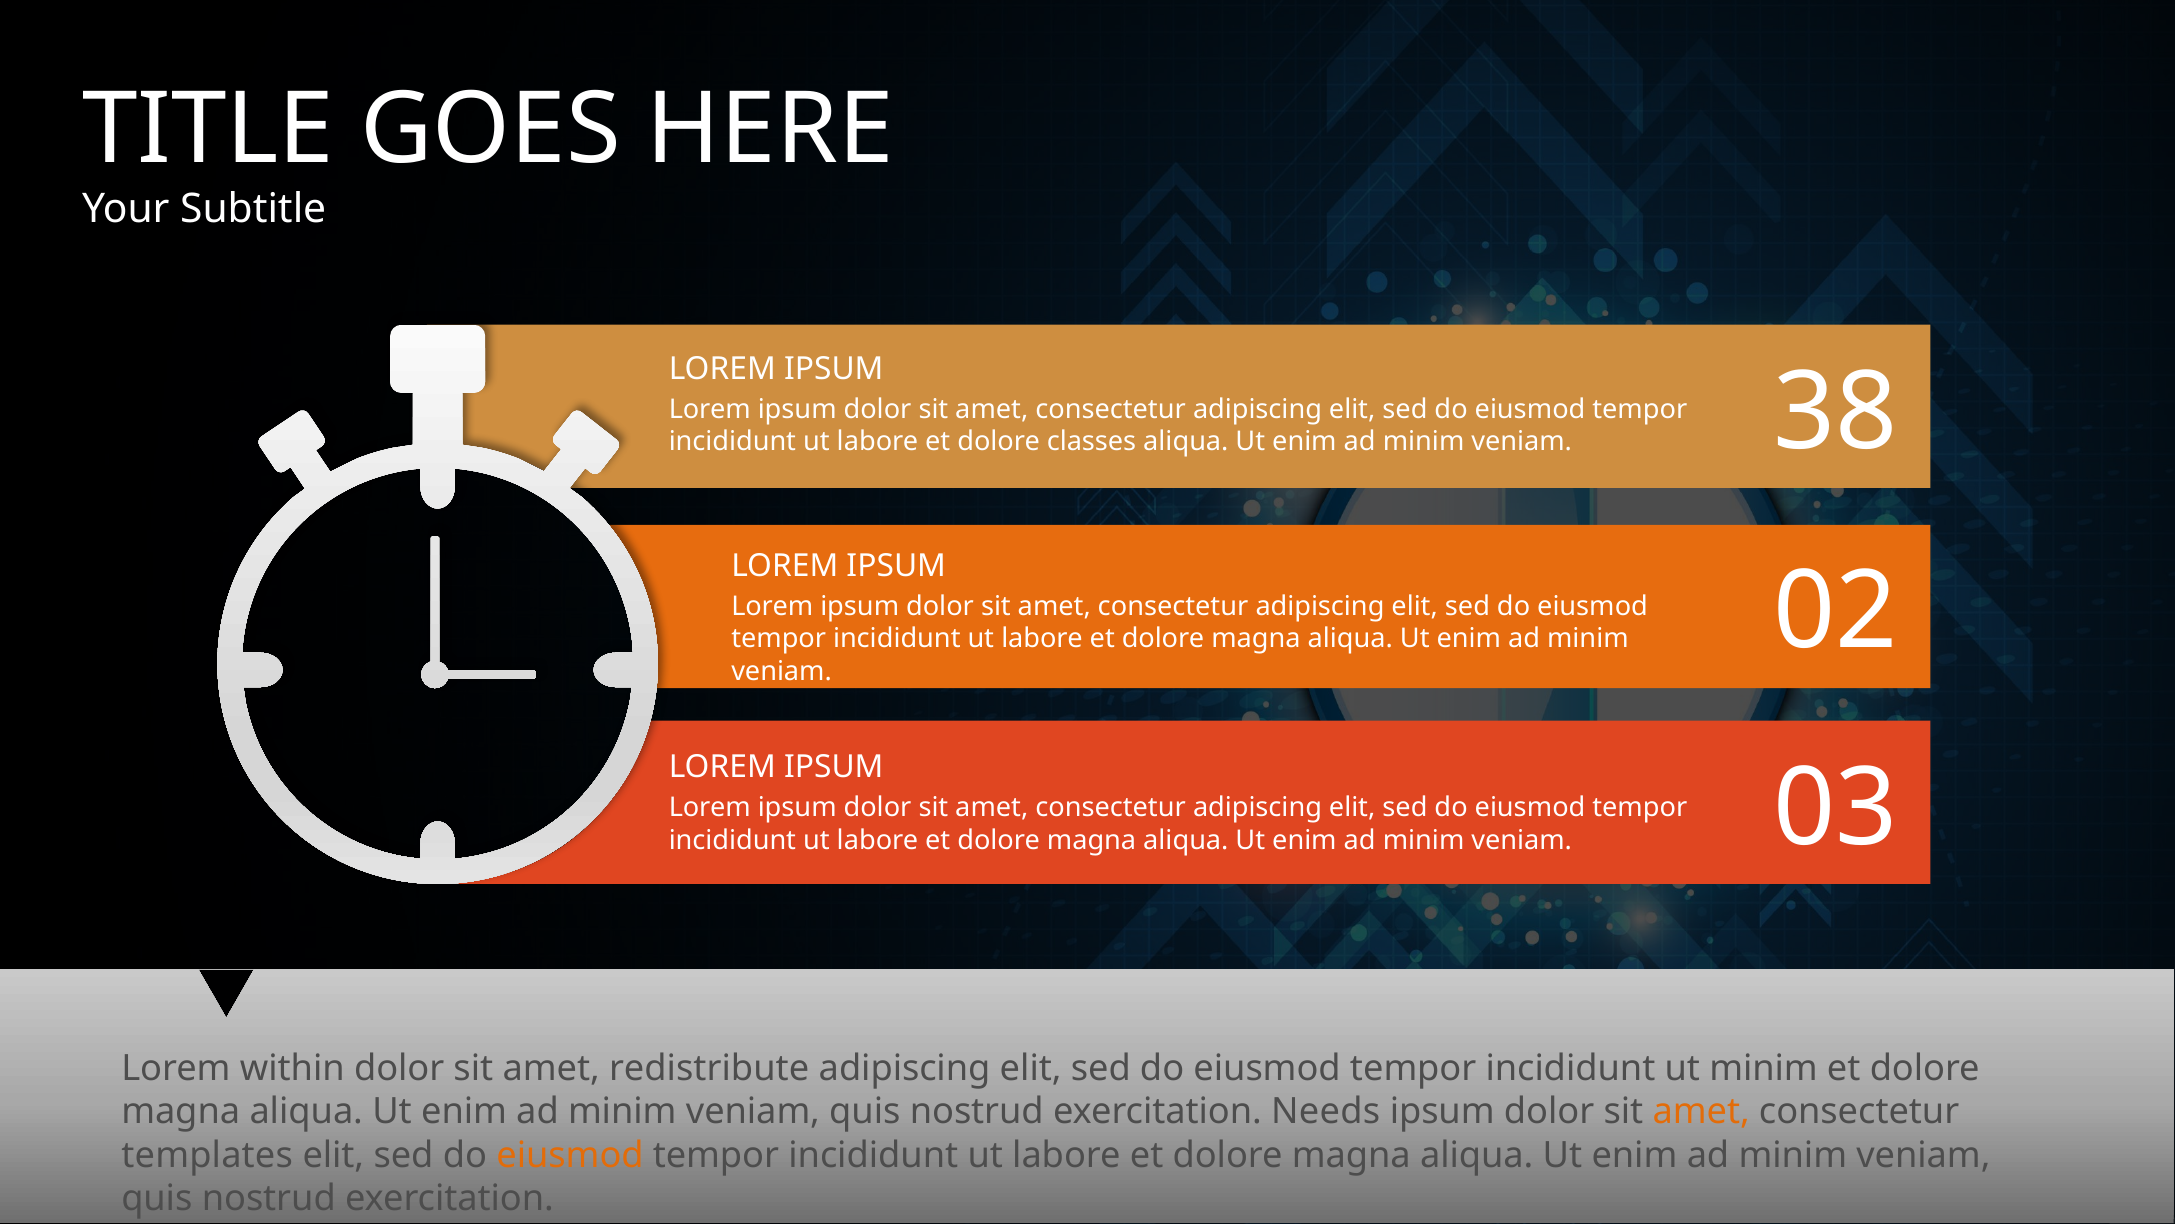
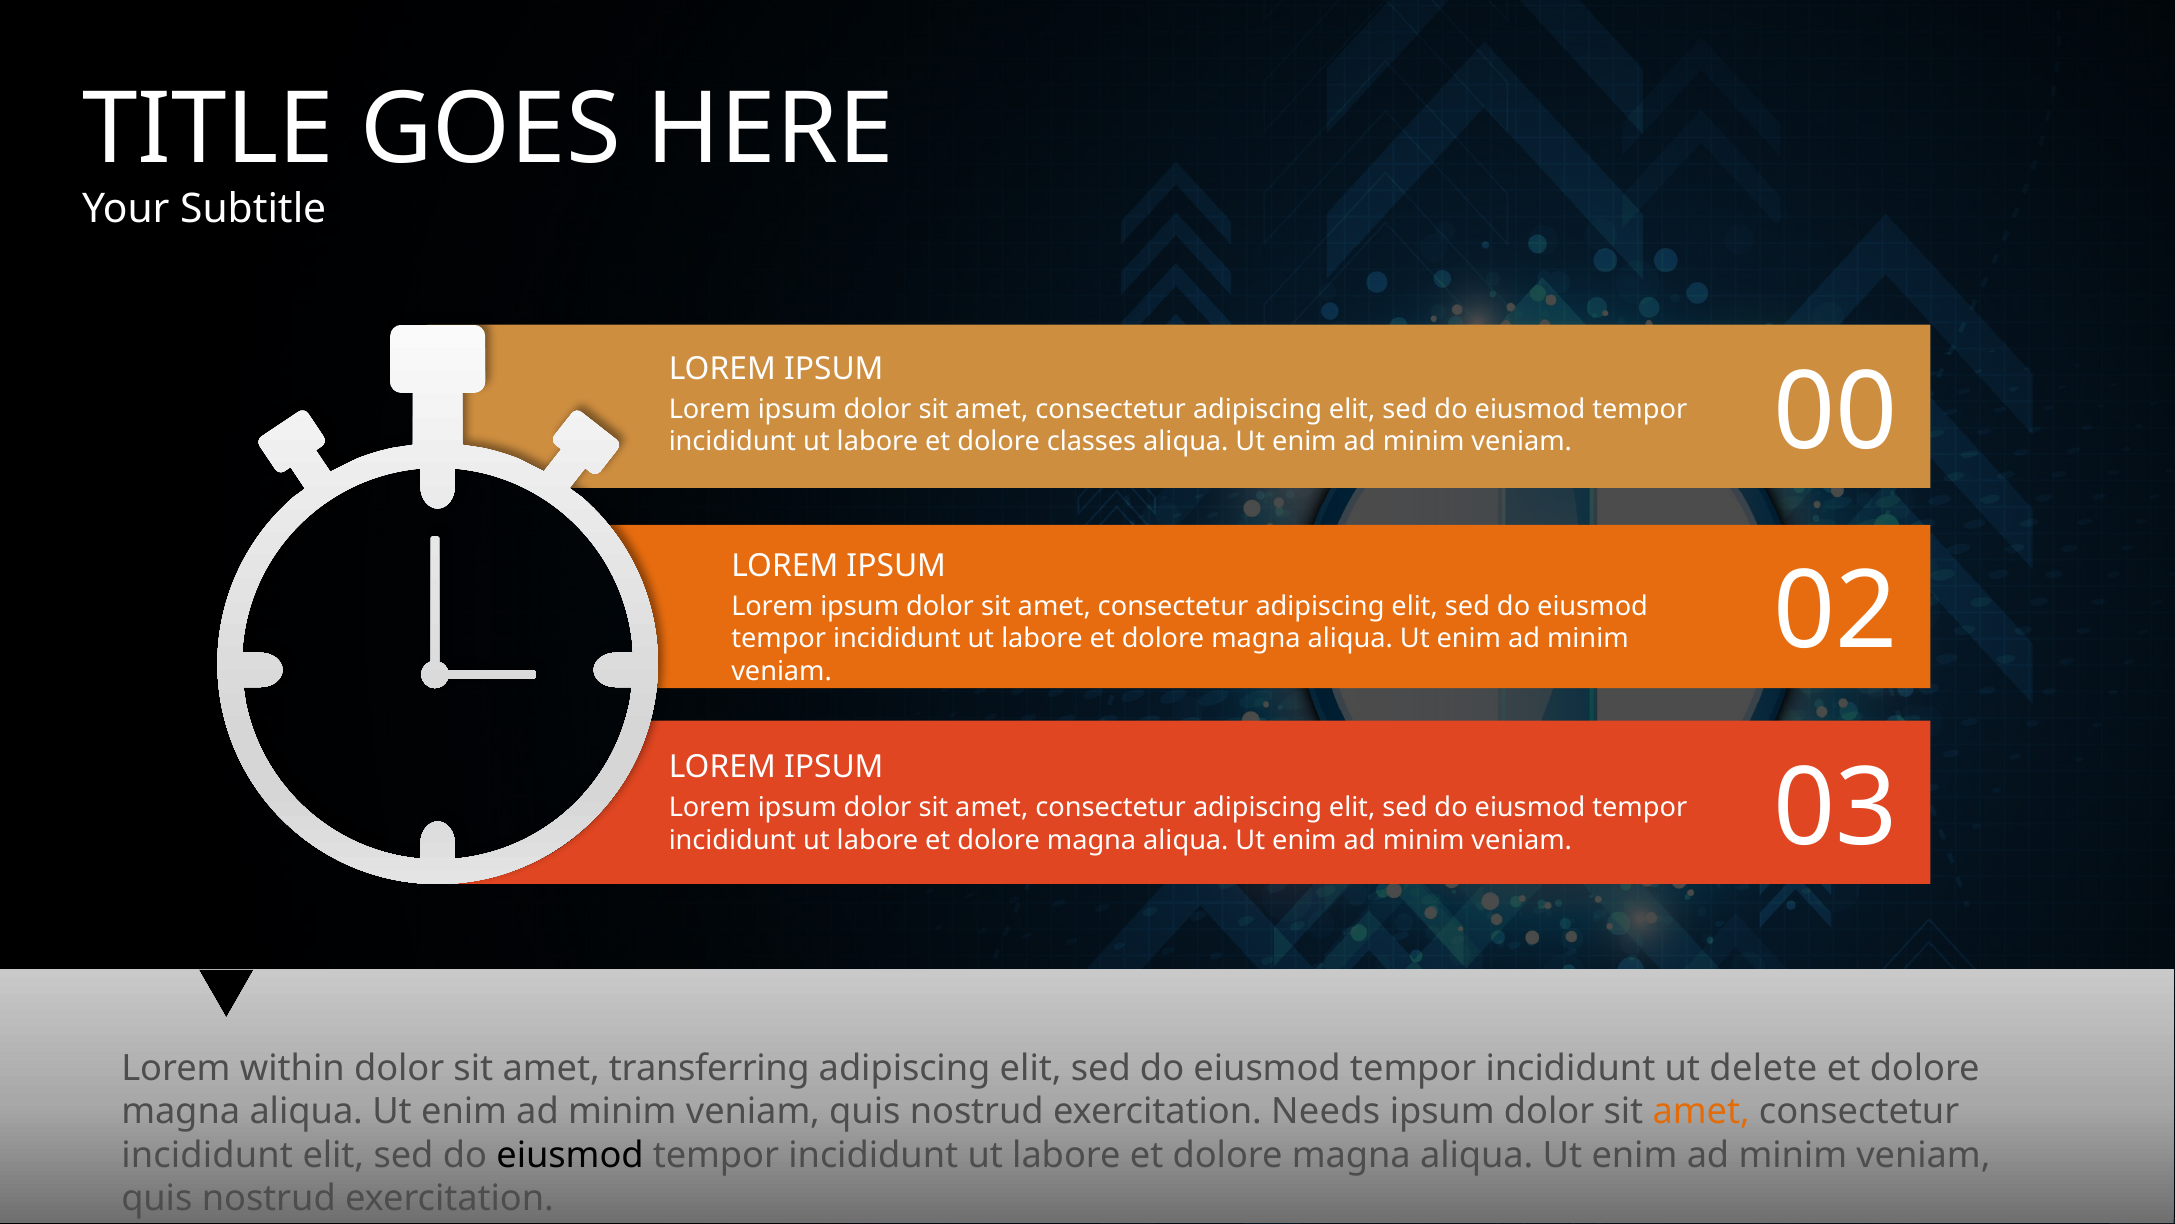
38: 38 -> 00 (1836, 413)
redistribute: redistribute -> transferring (709, 1068)
ut minim: minim -> delete (1763, 1068)
templates: templates -> incididunt (207, 1155)
eiusmod colour: orange -> black (570, 1155)
